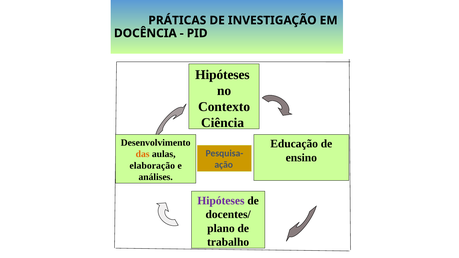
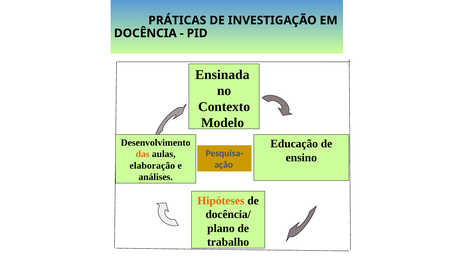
Hipóteses: Hipóteses -> Ensinada (222, 75)
Ciência: Ciência -> Modelo (223, 123)
Hipóteses colour: purple -> orange (221, 201)
docentes/: docentes/ -> docência/ (228, 215)
